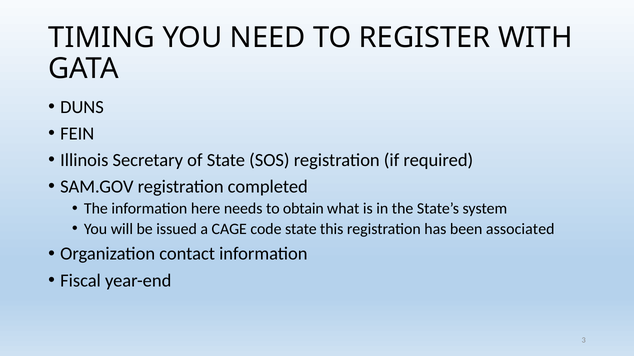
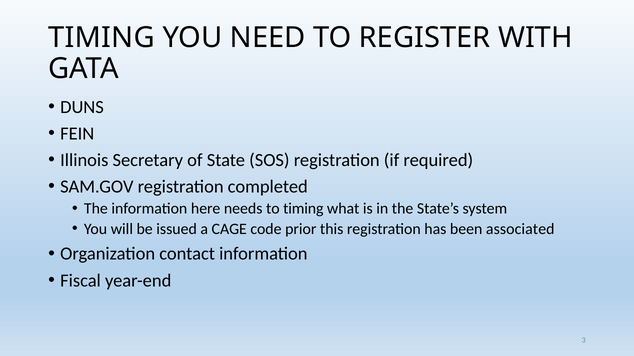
to obtain: obtain -> timing (303, 209)
code state: state -> prior (301, 229)
